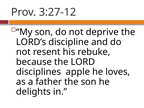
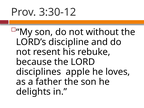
3:27-12: 3:27-12 -> 3:30-12 (58, 12)
deprive: deprive -> without (102, 32)
